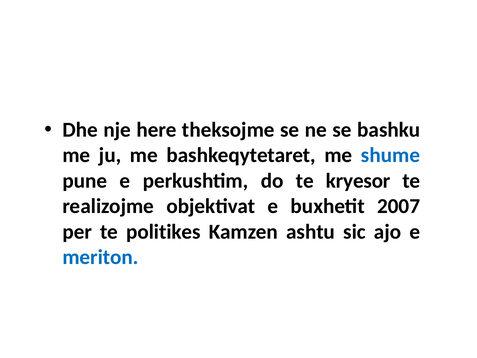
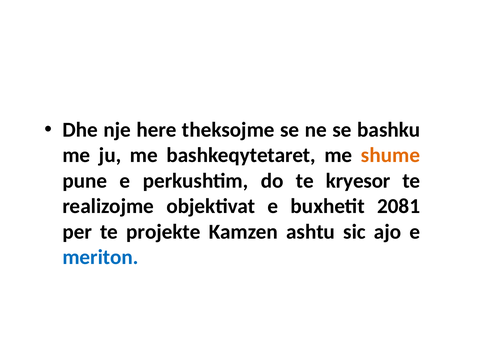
shume colour: blue -> orange (391, 155)
2007: 2007 -> 2081 (399, 206)
politikes: politikes -> projekte (163, 232)
